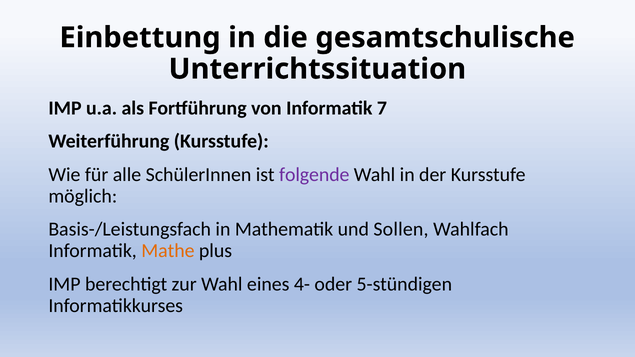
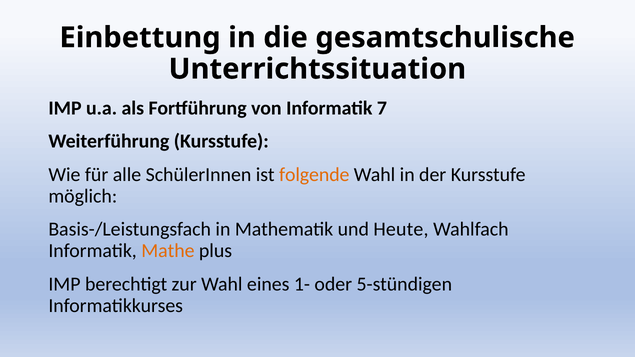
folgende colour: purple -> orange (314, 175)
Sollen: Sollen -> Heute (401, 229)
4-: 4- -> 1- (302, 284)
